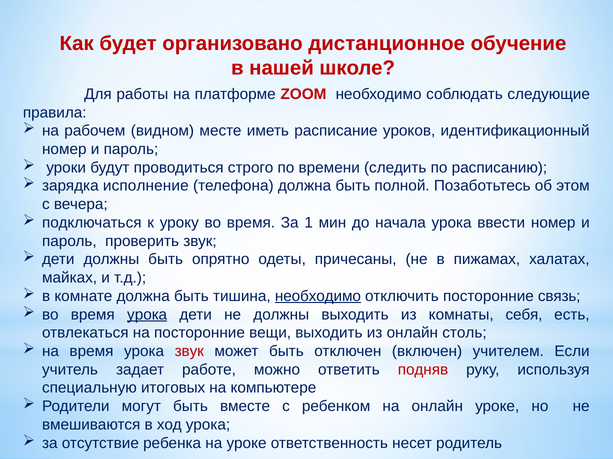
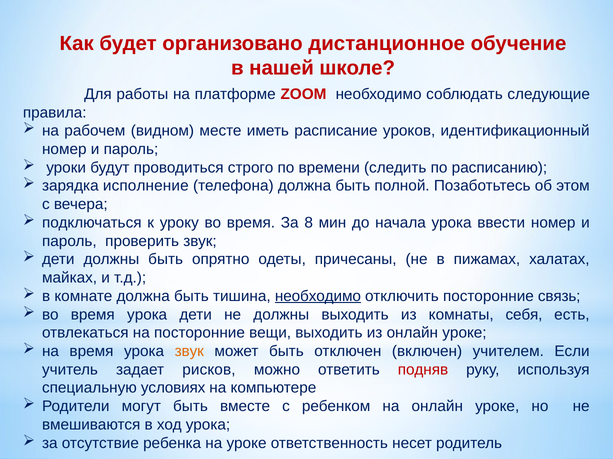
1: 1 -> 8 (309, 223)
урока underline: present -> none (147, 315)
из онлайн столь: столь -> уроке (464, 333)
звук colour: red -> orange (189, 352)
работе: работе -> рисков (209, 370)
итоговых: итоговых -> условиях (173, 389)
